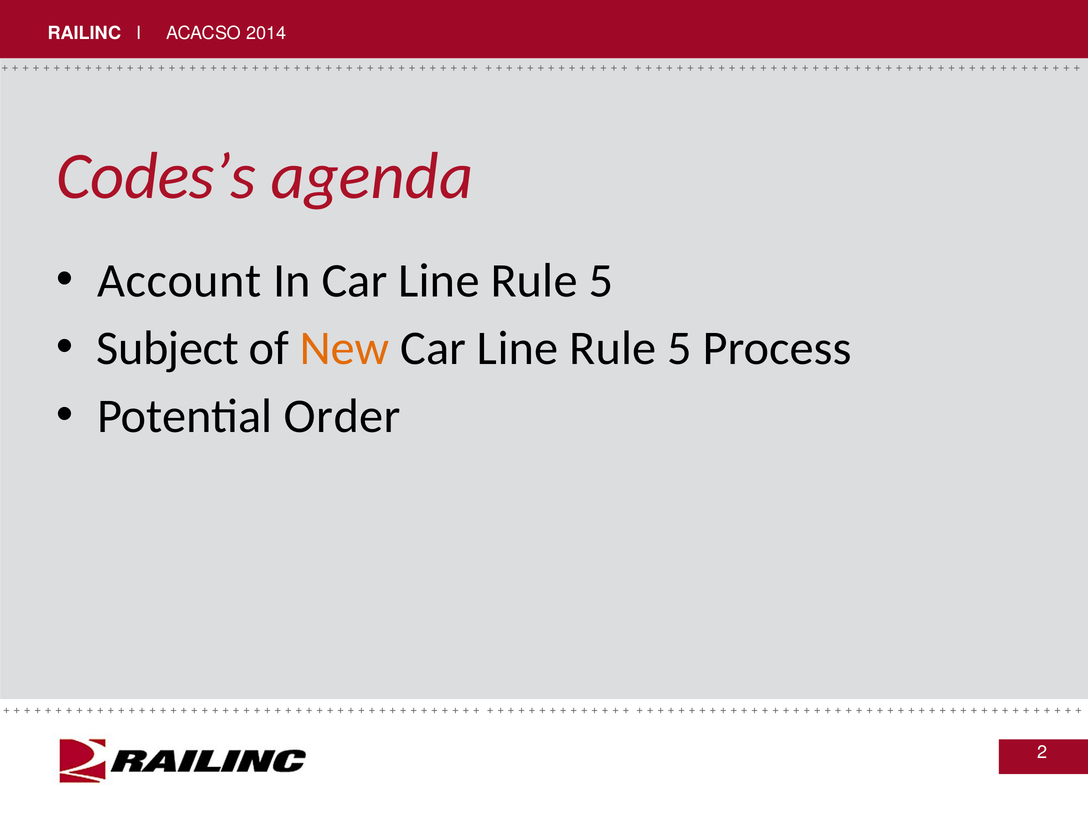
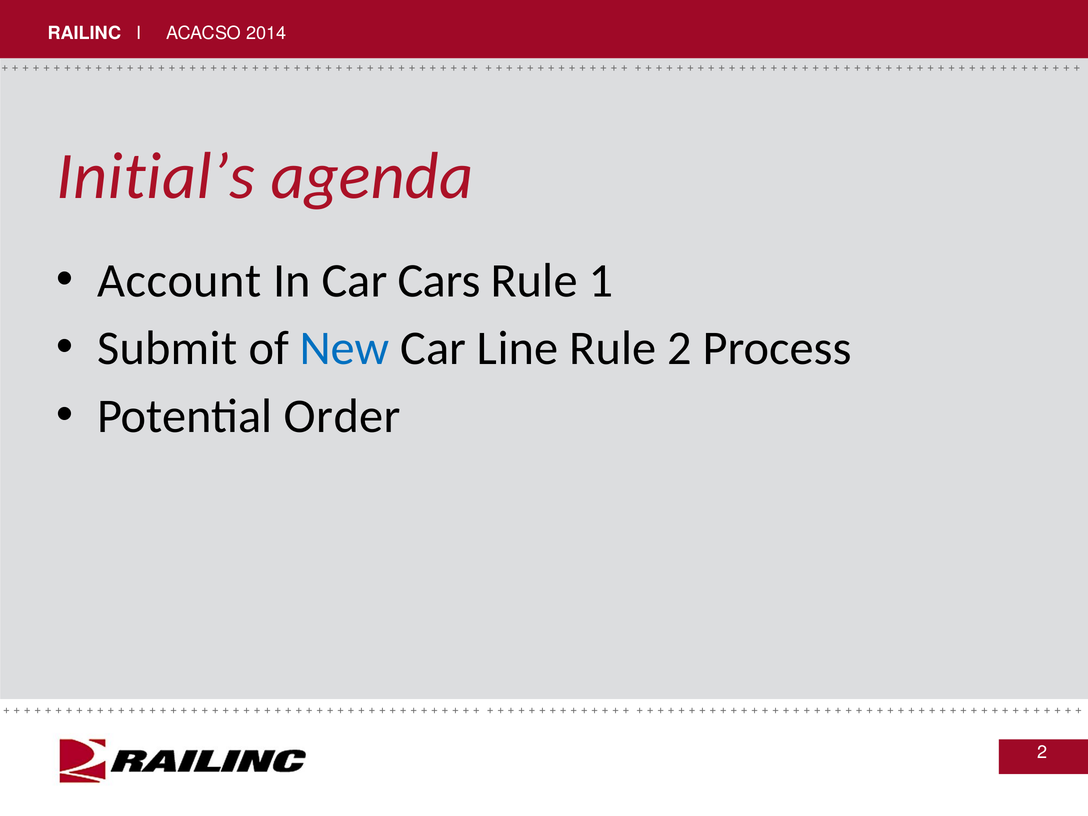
Codes’s: Codes’s -> Initial’s (156, 176)
In Car Line: Line -> Cars (439, 281)
5: 5 -> 1 (601, 281)
Subject: Subject -> Submit (167, 348)
New colour: orange -> blue (345, 348)
5: 5 -> 2 (680, 348)
